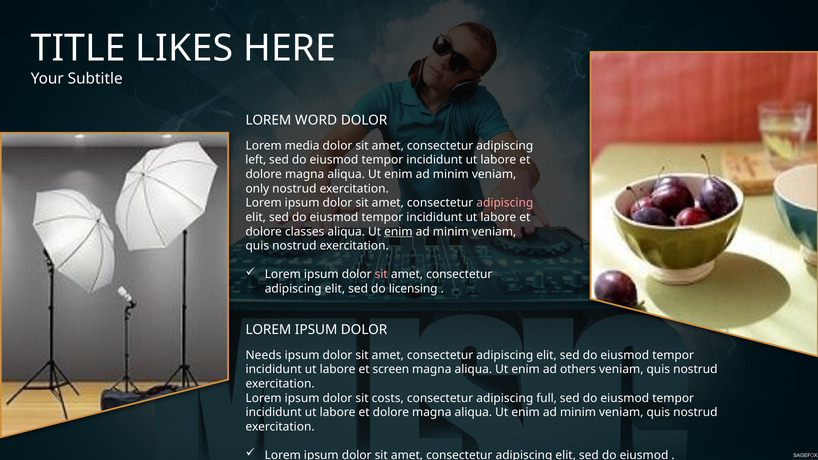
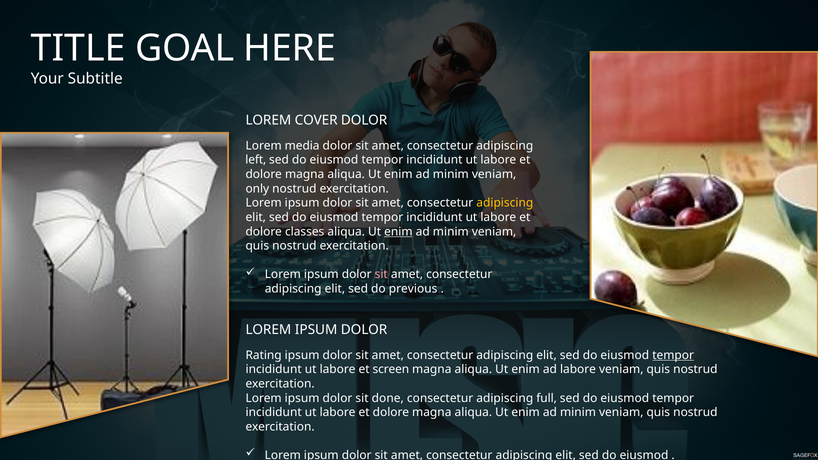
LIKES: LIKES -> GOAL (185, 49)
WORD: WORD -> COVER (316, 120)
adipiscing colour: pink -> yellow (505, 203)
licensing: licensing -> previous (413, 289)
Needs: Needs -> Rating (264, 355)
tempor underline: none -> present (673, 355)
ad others: others -> labore (578, 370)
costs: costs -> done (388, 398)
